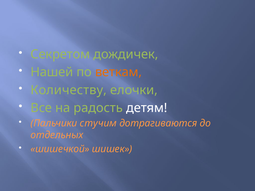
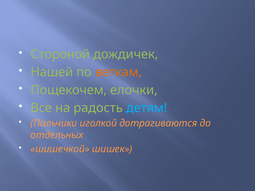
Секретом: Секретом -> Стороной (60, 54)
Количеству: Количеству -> Пощекочем (69, 90)
детям colour: white -> light blue (147, 108)
стучим: стучим -> иголкой (98, 123)
